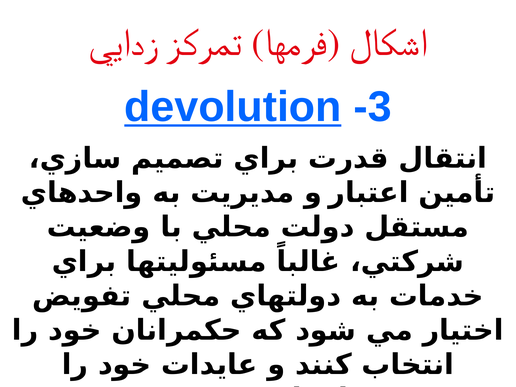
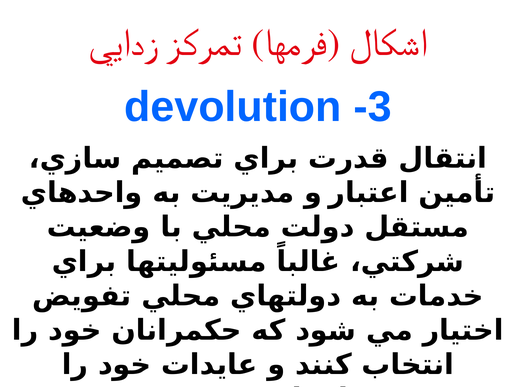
devolution underline: present -> none (233, 107)
